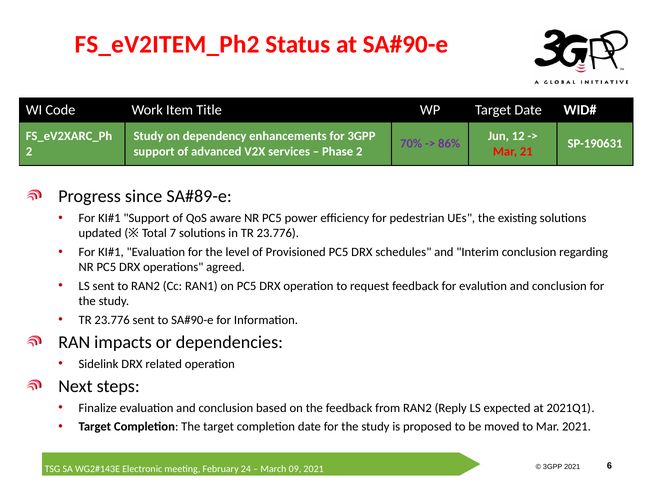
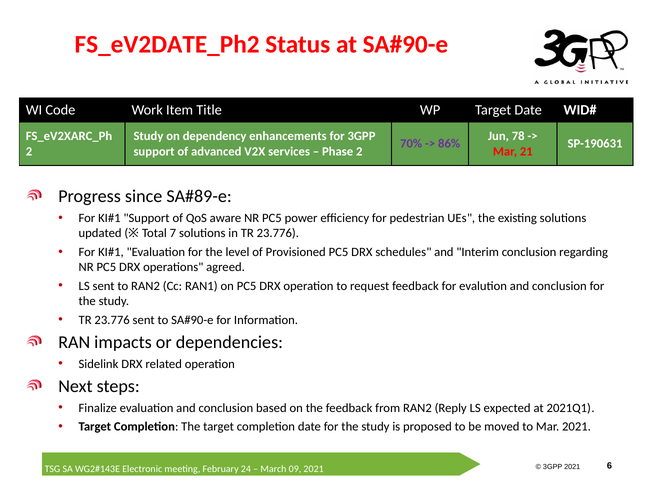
FS_eV2ITEM_Ph2: FS_eV2ITEM_Ph2 -> FS_eV2DATE_Ph2 (167, 45)
12: 12 -> 78 (518, 136)
